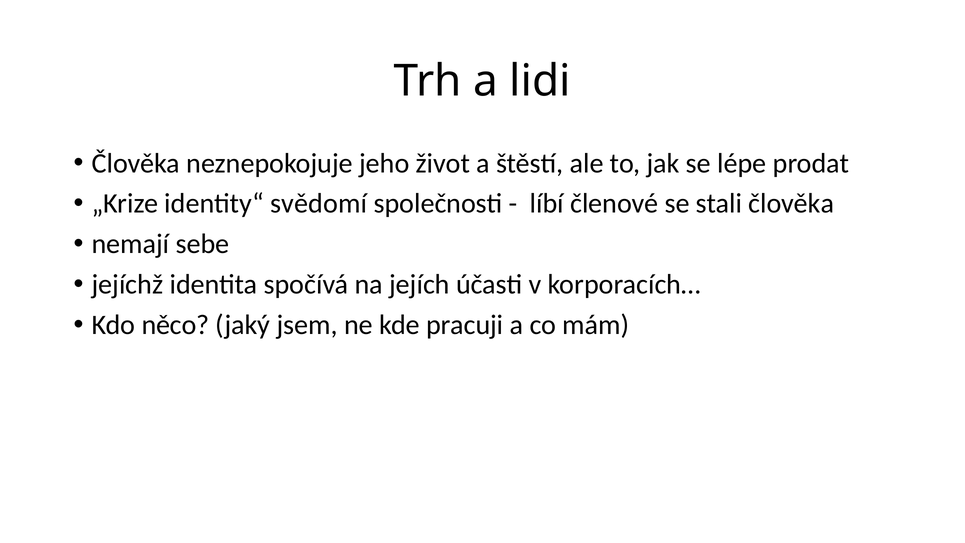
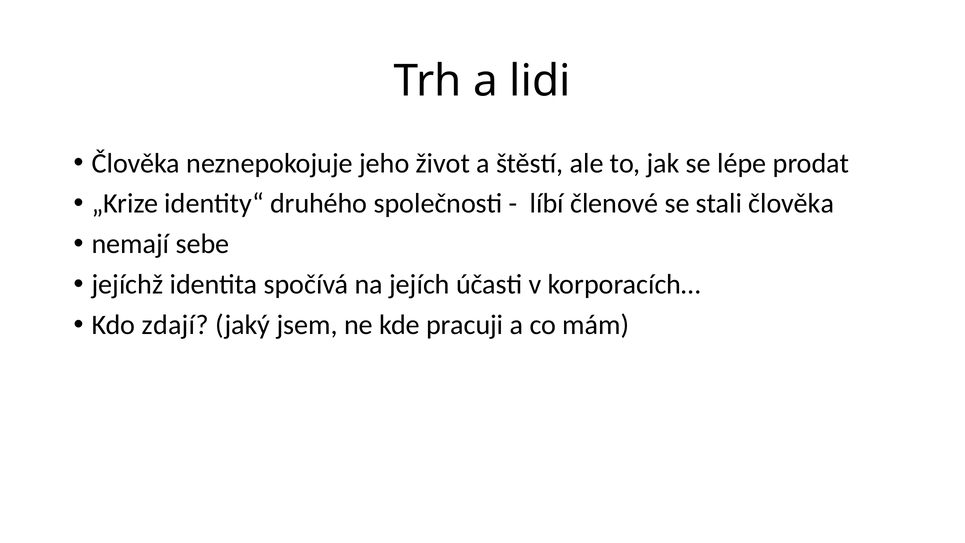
svědomí: svědomí -> druhého (319, 204)
něco: něco -> zdají (175, 325)
